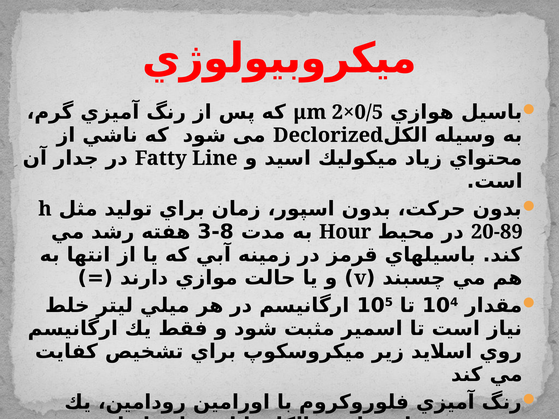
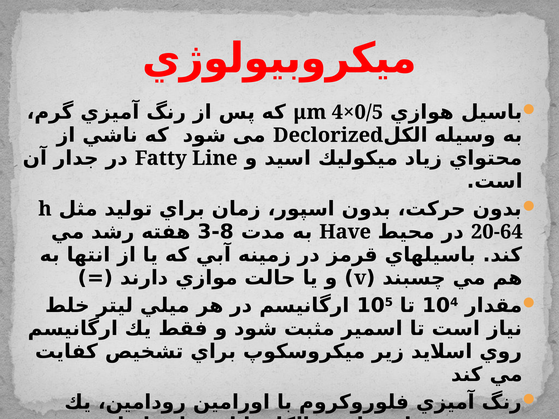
2×0/5: 2×0/5 -> 4×0/5 (357, 112)
Hour: Hour -> Have (345, 232)
20-89: 20-89 -> 20-64 (497, 232)
